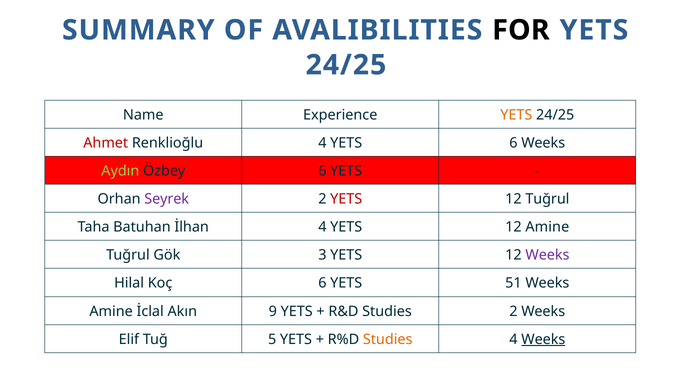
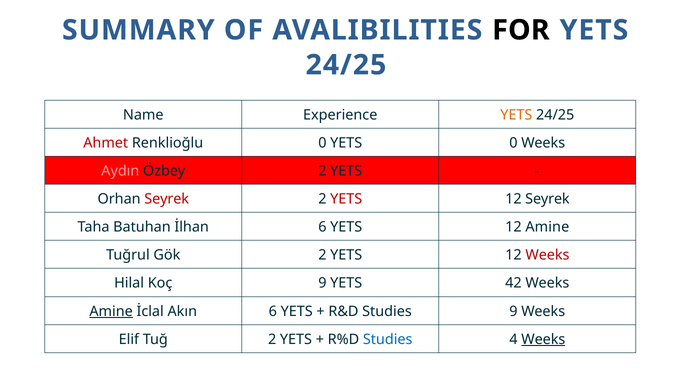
Renklioğlu 4: 4 -> 0 (322, 143)
YETS 6: 6 -> 0 (513, 143)
Aydın colour: light green -> pink (120, 171)
Özbey 6: 6 -> 2 (322, 171)
Seyrek colour: purple -> red (167, 199)
12 Tuğrul: Tuğrul -> Seyrek (547, 199)
İlhan 4: 4 -> 6 (322, 227)
Gök 3: 3 -> 2 (322, 255)
Weeks colour: purple -> red (547, 255)
Koç 6: 6 -> 9 (322, 283)
51: 51 -> 42 (513, 283)
Amine underline: none -> present (111, 311)
Akın 9: 9 -> 6 (273, 311)
Studies 2: 2 -> 9 (513, 311)
Tuğ 5: 5 -> 2 (272, 340)
Studies colour: orange -> blue (388, 340)
